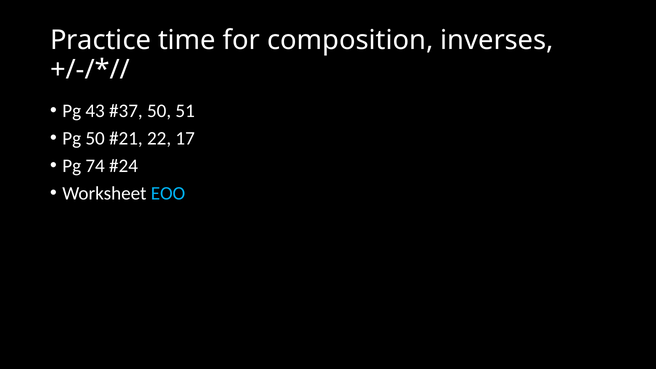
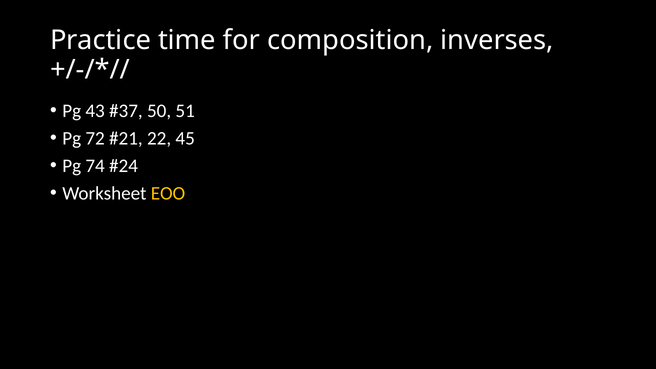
Pg 50: 50 -> 72 (95, 138)
17: 17 -> 45 (185, 138)
EOO colour: light blue -> yellow (168, 193)
